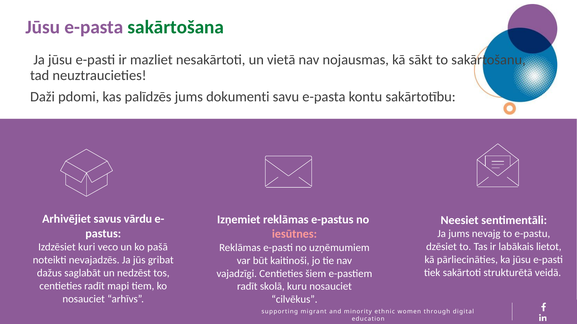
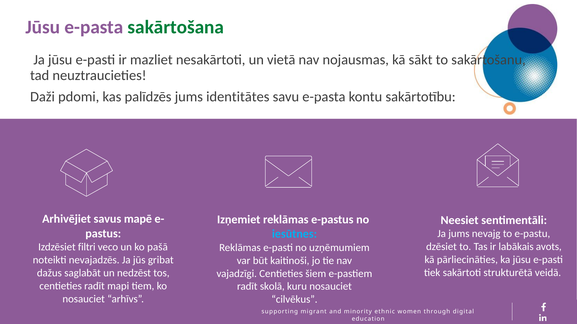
dokumenti: dokumenti -> identitātes (238, 97)
vārdu: vārdu -> mapē (138, 219)
iesūtnes colour: pink -> light blue (294, 234)
lietot: lietot -> avots (549, 247)
kuri: kuri -> filtri (87, 247)
